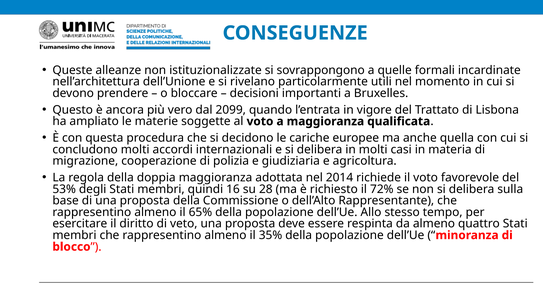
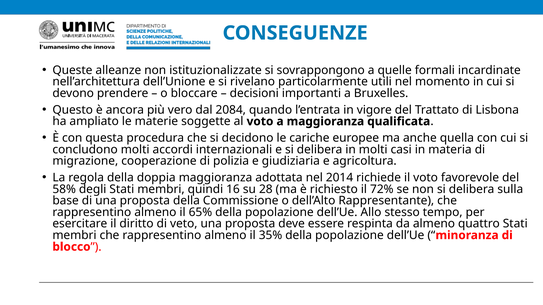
2099: 2099 -> 2084 (231, 110)
53%: 53% -> 58% (64, 189)
